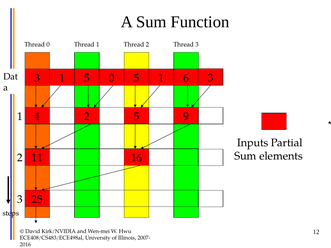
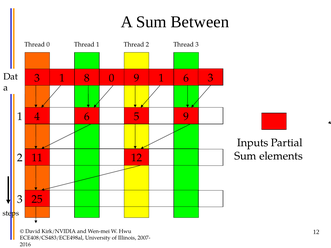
Function: Function -> Between (200, 22)
1 5: 5 -> 8 (87, 78)
0 5: 5 -> 9 (137, 78)
4 2: 2 -> 6 (87, 117)
11 16: 16 -> 12 (137, 158)
